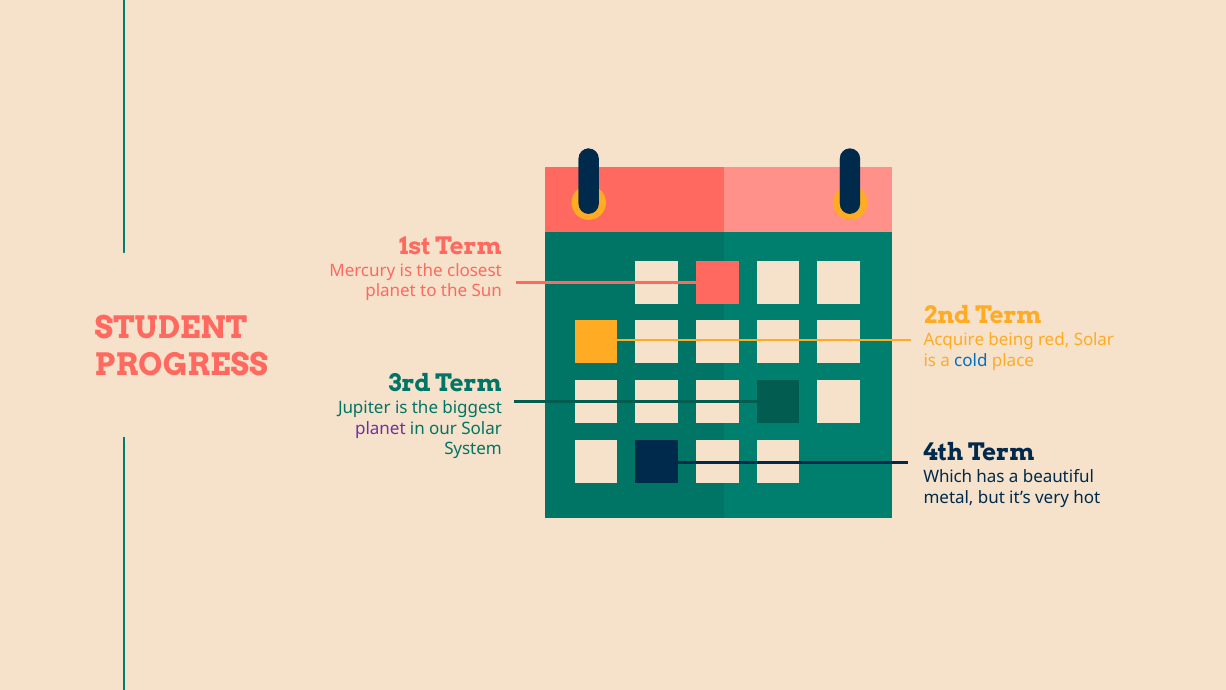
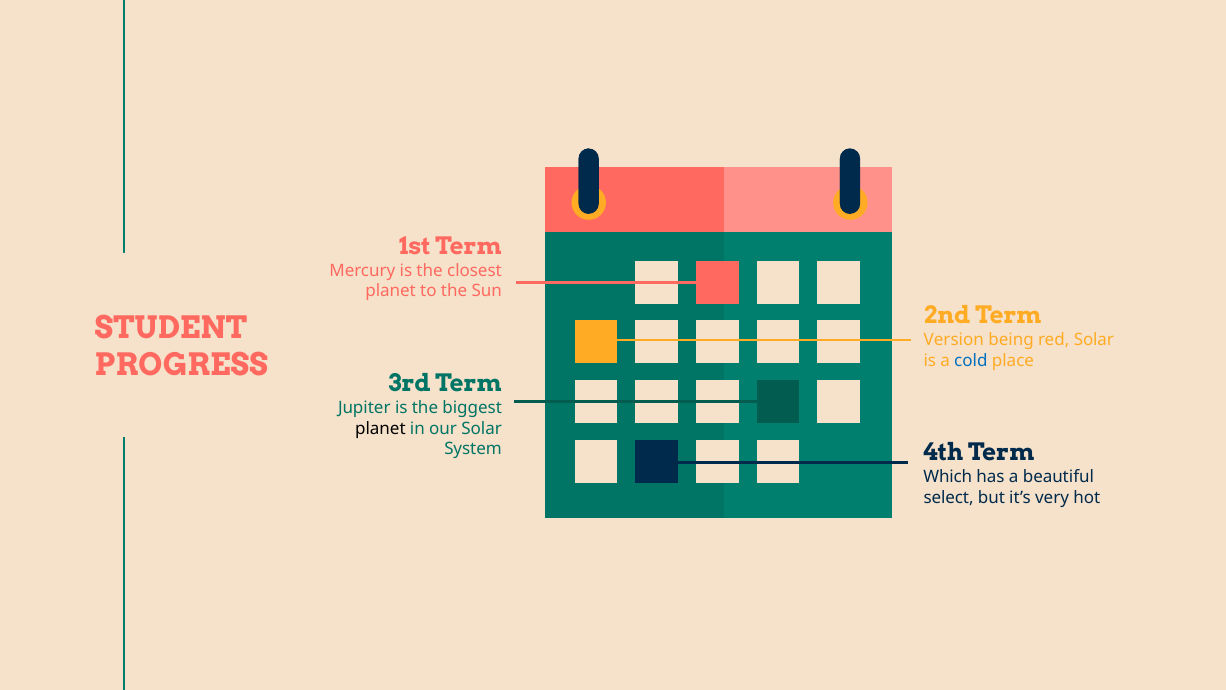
Acquire: Acquire -> Version (954, 340)
planet colour: purple -> black (380, 428)
metal: metal -> select (949, 497)
